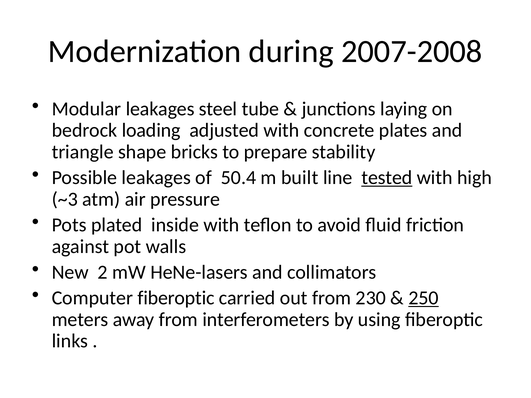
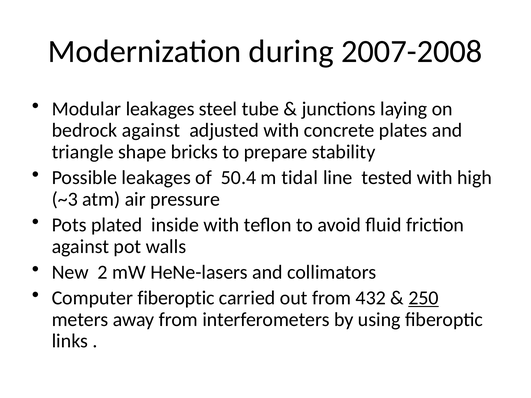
bedrock loading: loading -> against (151, 130)
built: built -> tidal (300, 178)
tested underline: present -> none (387, 178)
230: 230 -> 432 (371, 298)
